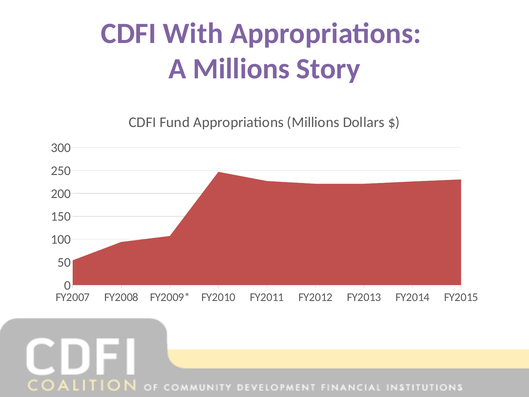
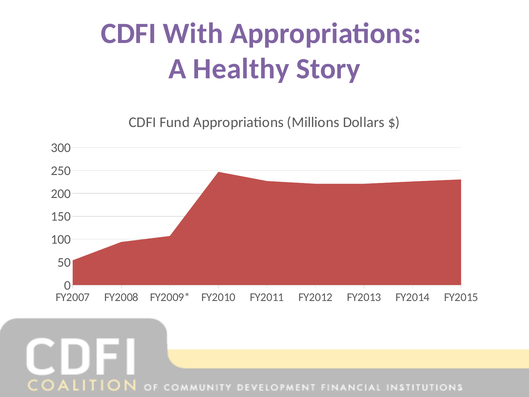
A Millions: Millions -> Healthy (241, 69)
